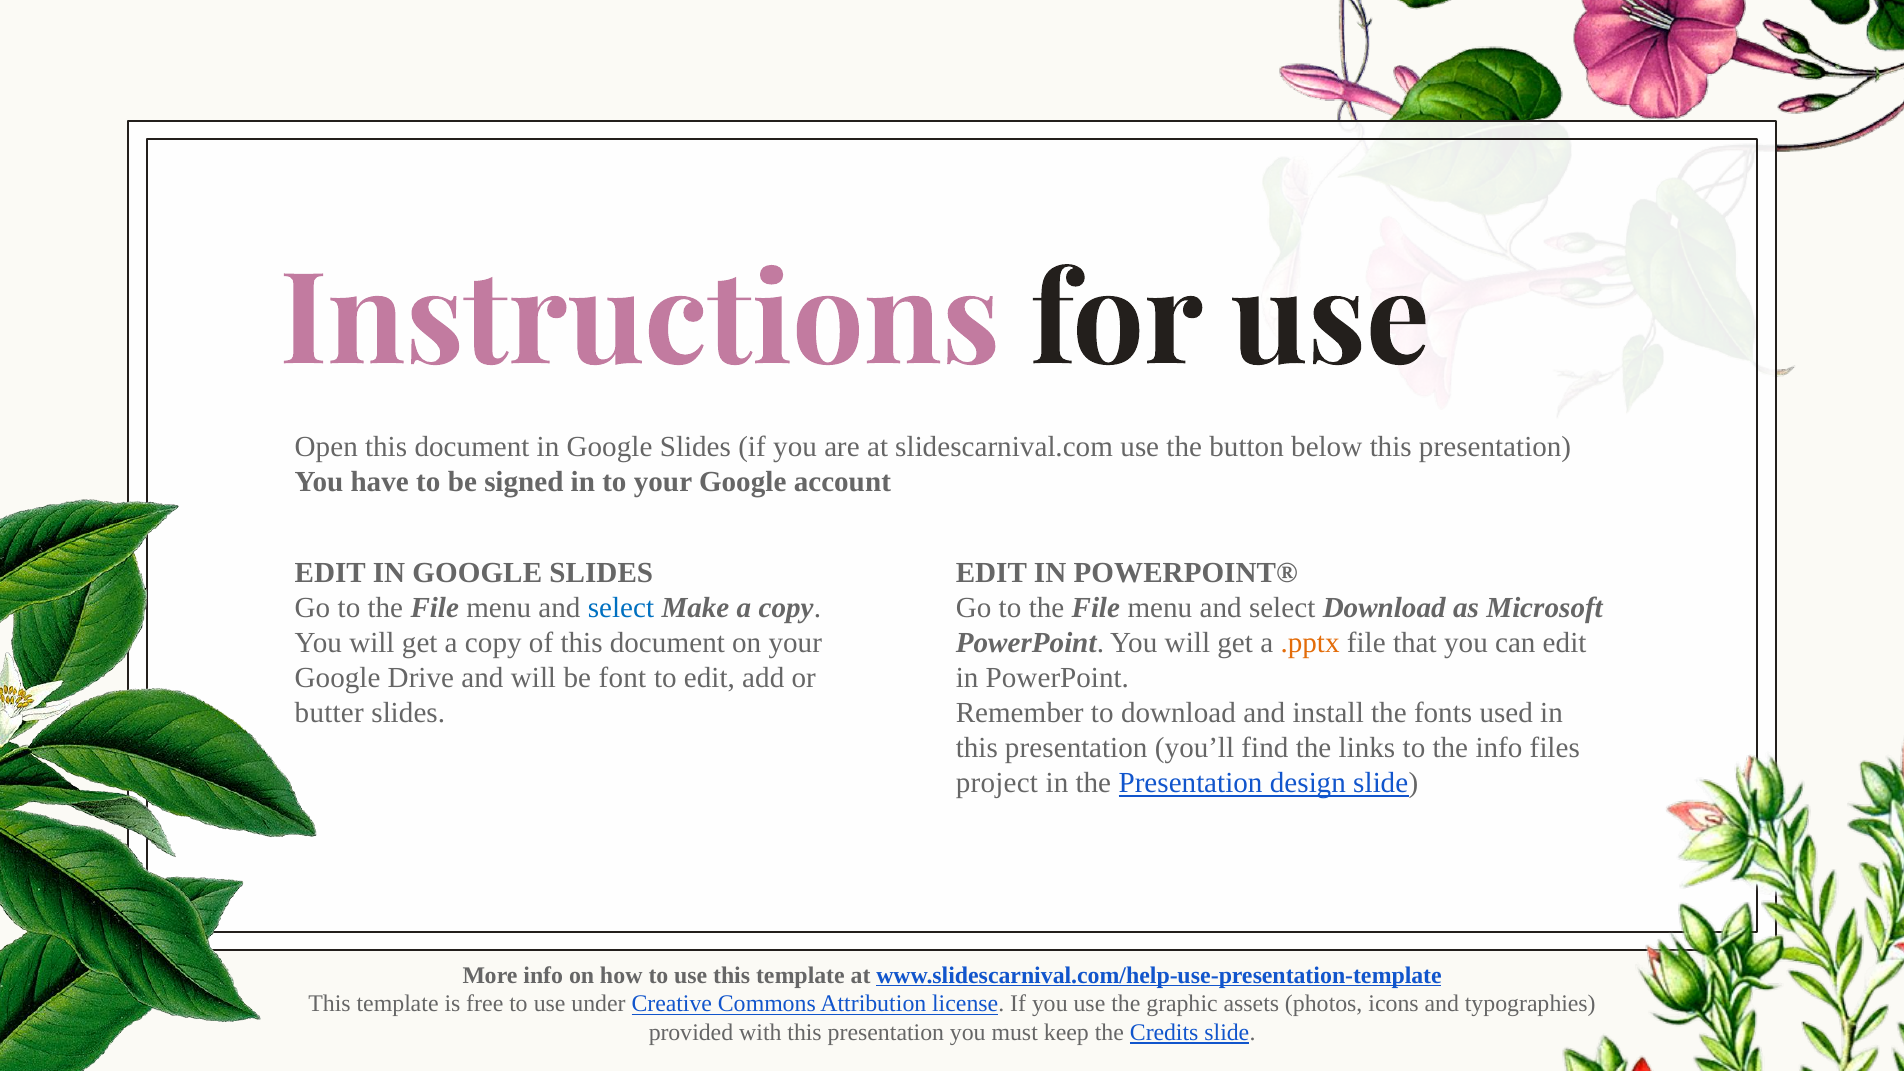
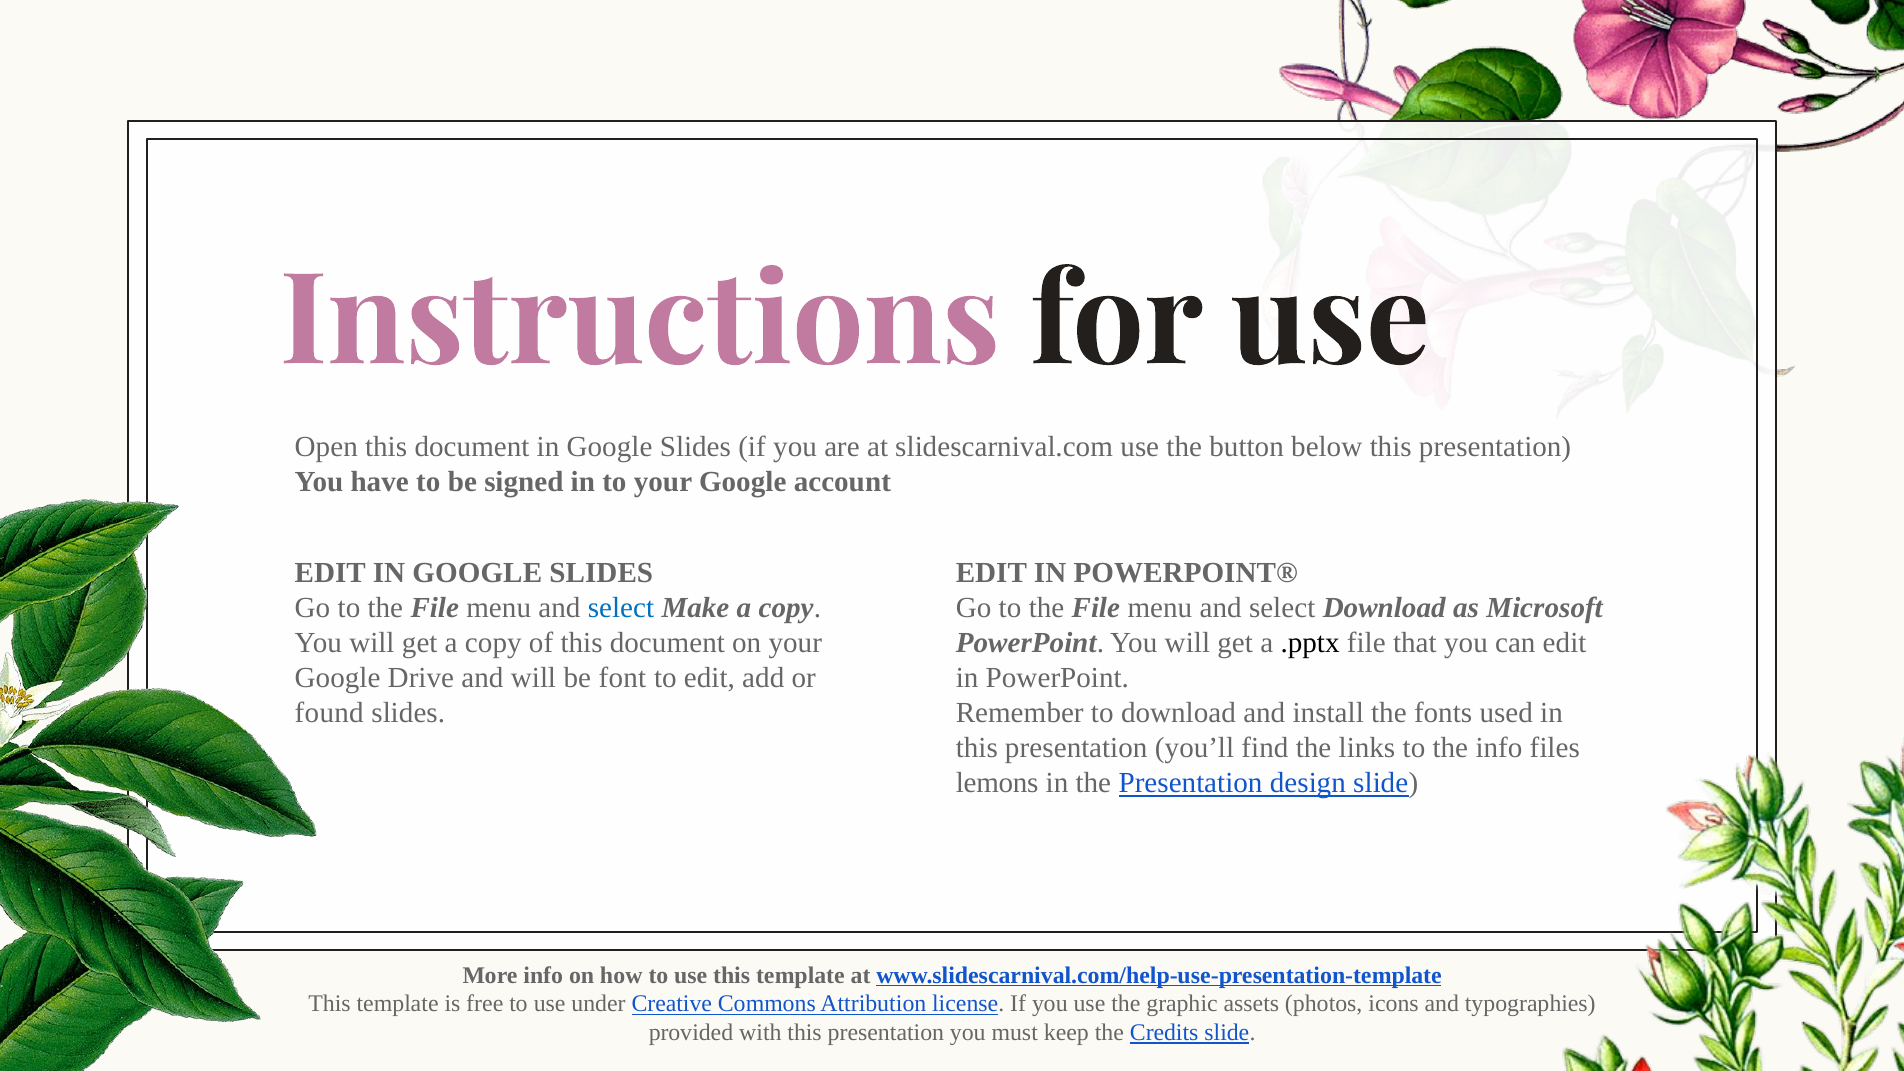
.pptx colour: orange -> black (1310, 643)
butter: butter -> found (329, 713)
project: project -> lemons (997, 783)
